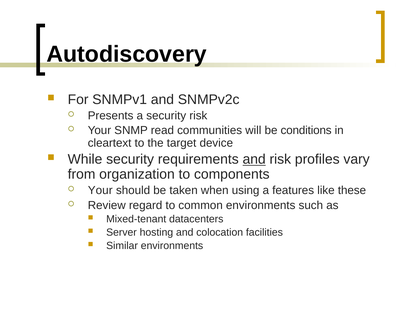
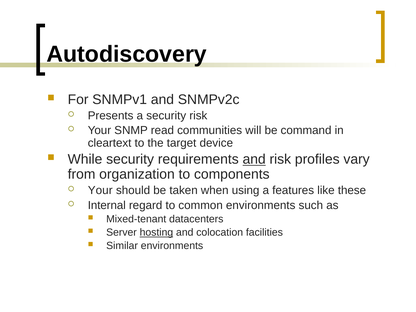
conditions: conditions -> command (306, 130)
Review: Review -> Internal (107, 205)
hosting underline: none -> present (156, 232)
